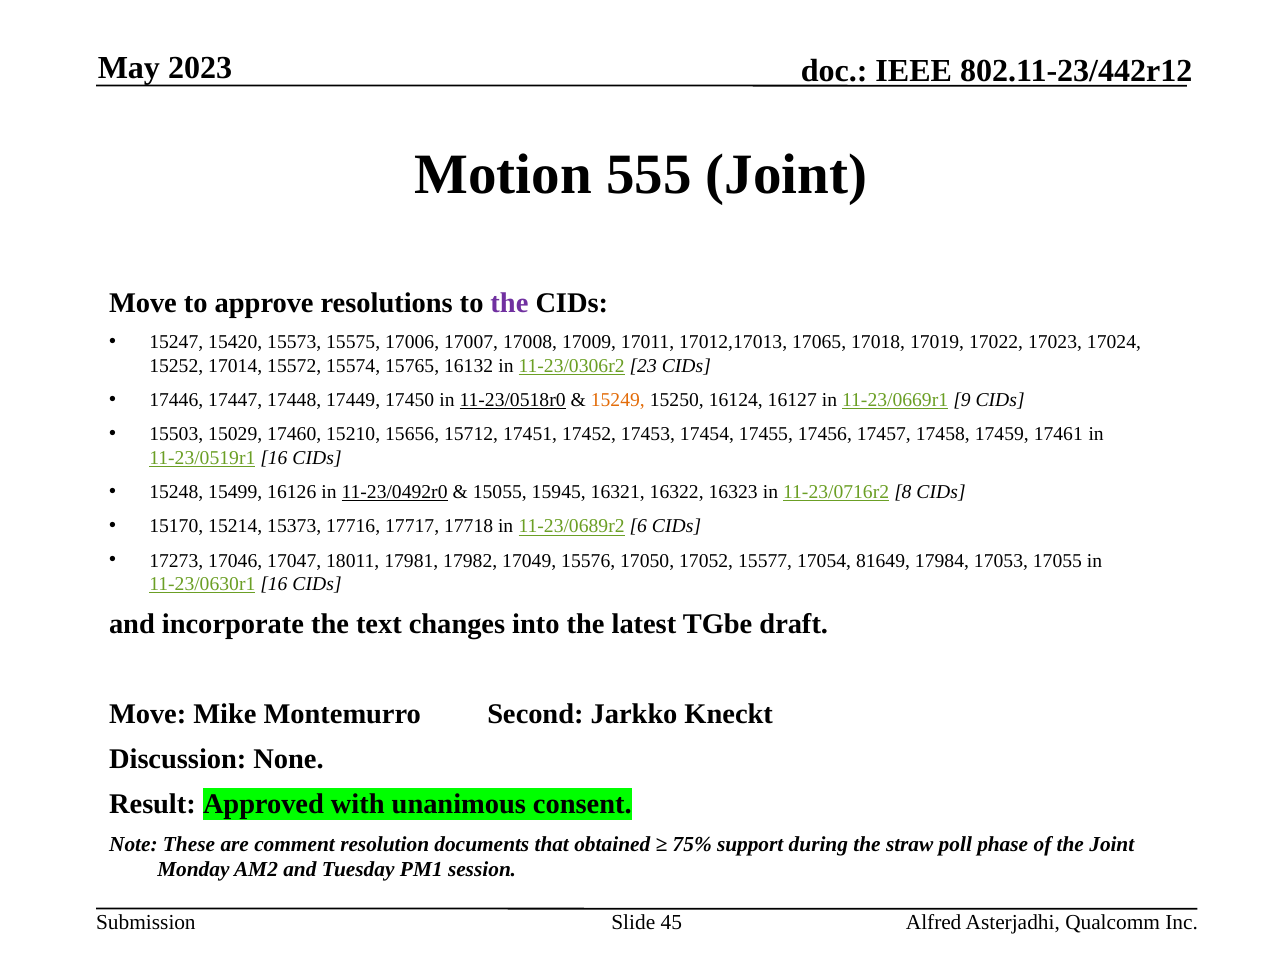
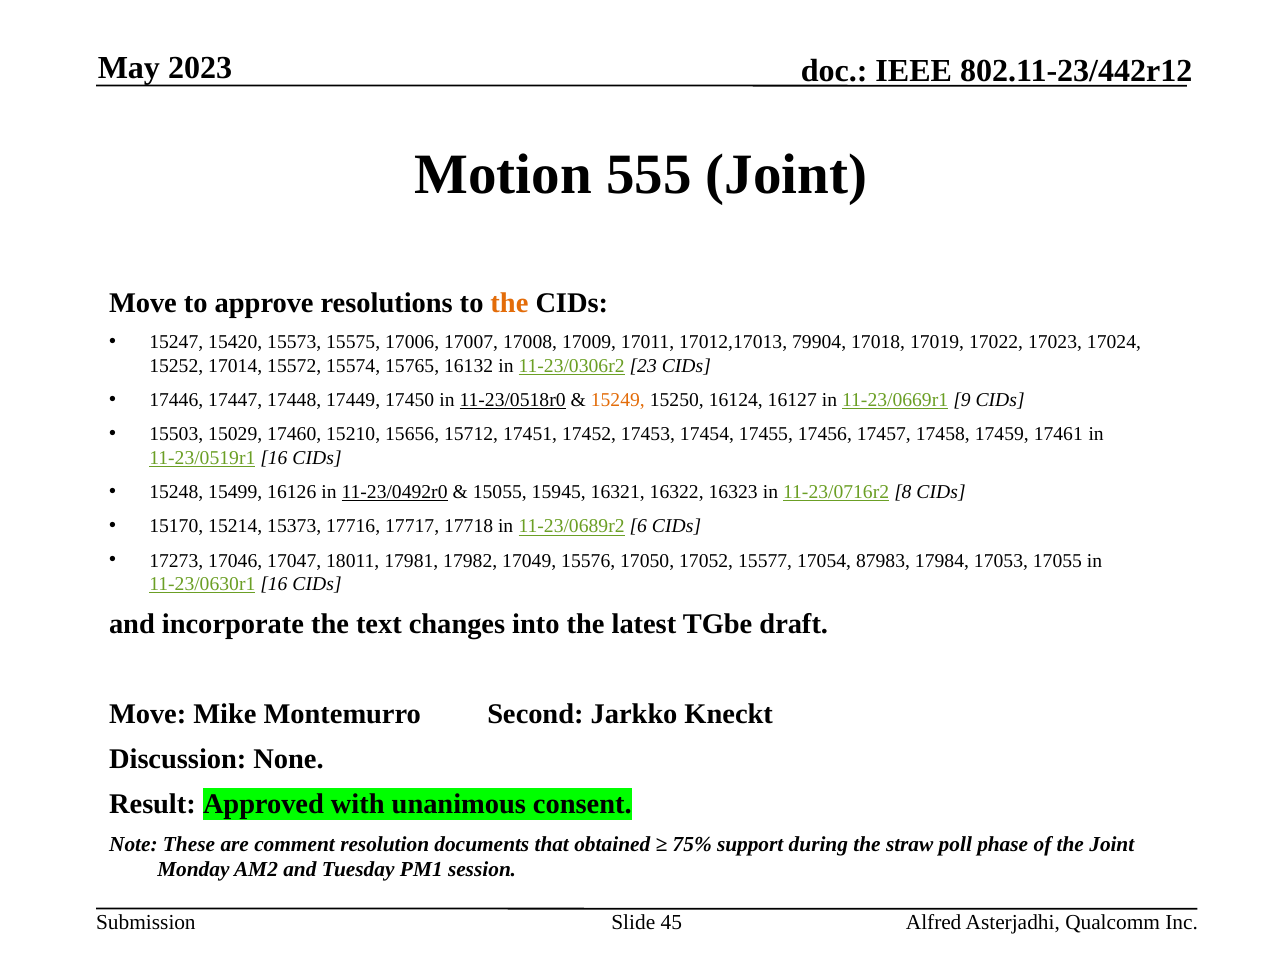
the colour: purple -> orange (509, 304)
17065: 17065 -> 79904 (819, 342)
81649: 81649 -> 87983 (883, 561)
